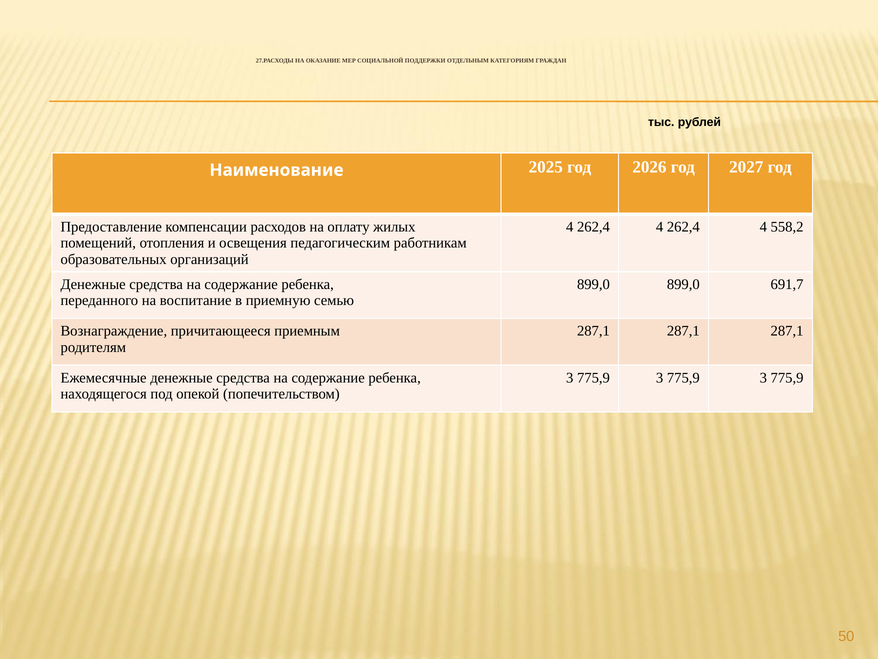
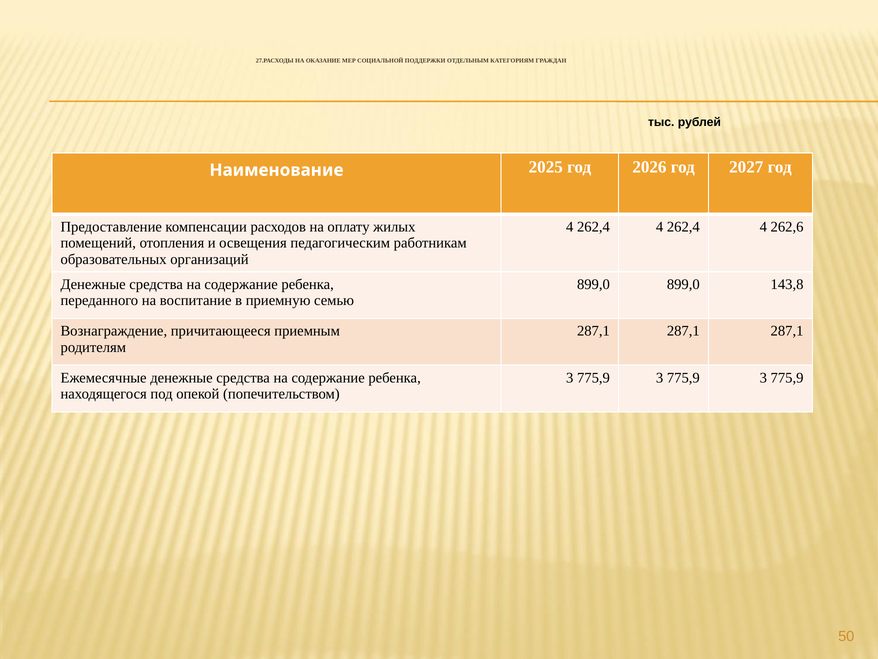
558,2: 558,2 -> 262,6 (787, 227)
691,7: 691,7 -> 143,8 (787, 284)
